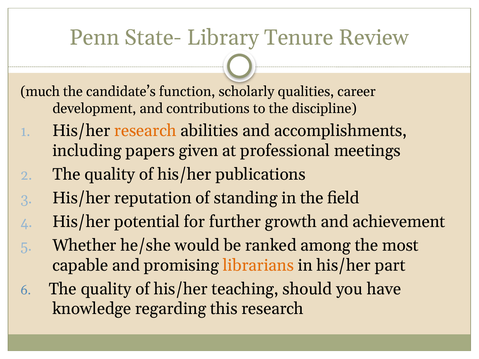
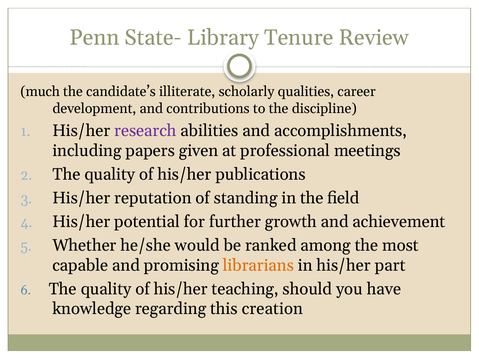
function: function -> illiterate (187, 92)
research colour: orange -> purple (145, 131)
this research: research -> creation (272, 309)
